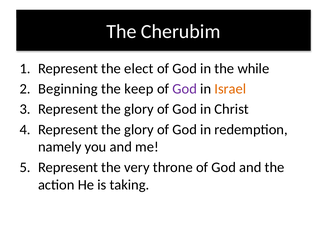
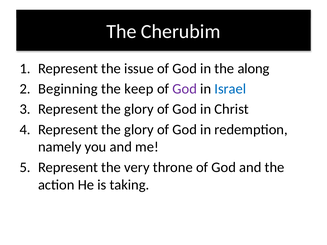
elect: elect -> issue (139, 69)
while: while -> along (253, 69)
Israel colour: orange -> blue (230, 89)
